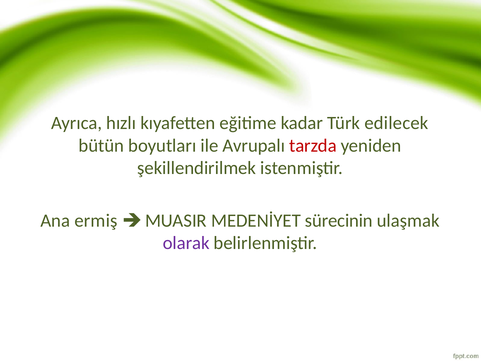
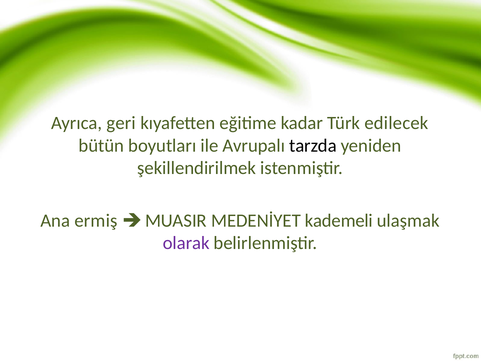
hızlı: hızlı -> geri (121, 123)
tarzda colour: red -> black (313, 145)
sürecinin: sürecinin -> kademeli (339, 220)
